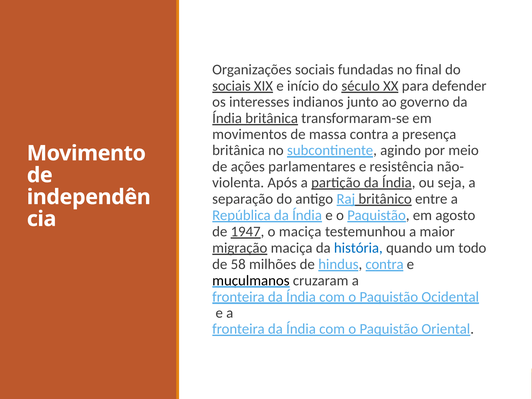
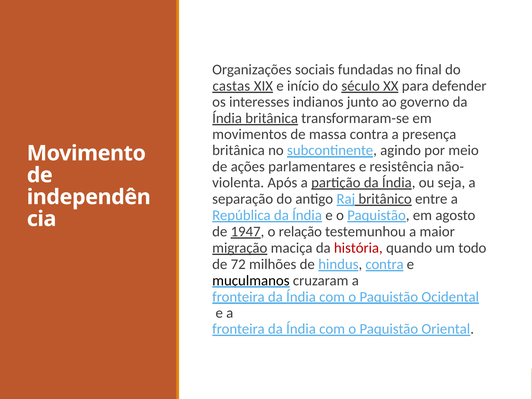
sociais: sociais -> castas (231, 86)
o maciça: maciça -> relação (300, 232)
história colour: blue -> red (358, 248)
58: 58 -> 72 (238, 264)
